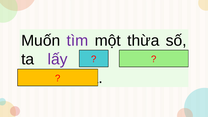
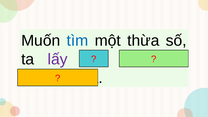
tìm colour: purple -> blue (77, 41)
